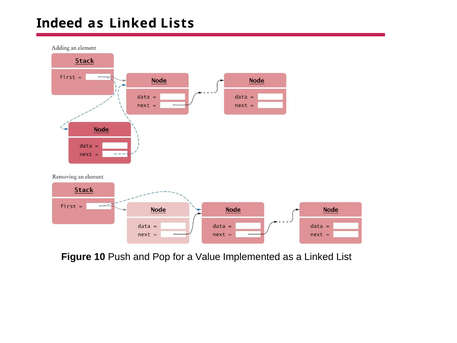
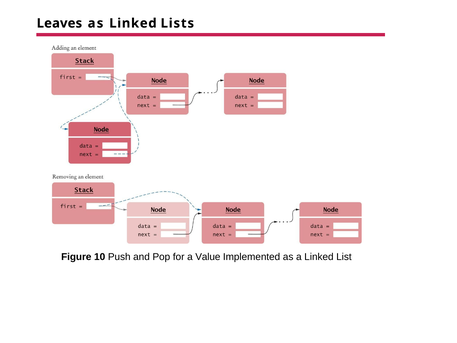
Indeed: Indeed -> Leaves (59, 23)
